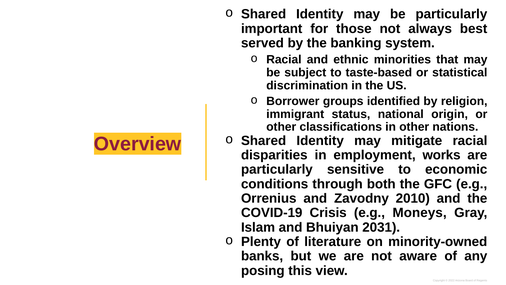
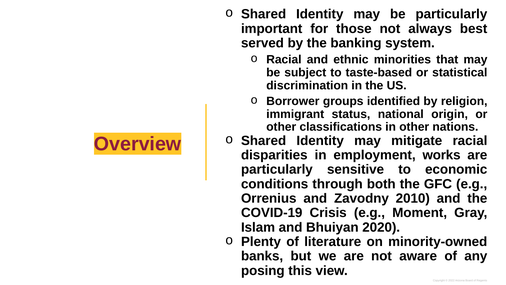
Moneys: Moneys -> Moment (420, 213)
2031: 2031 -> 2020 (381, 227)
